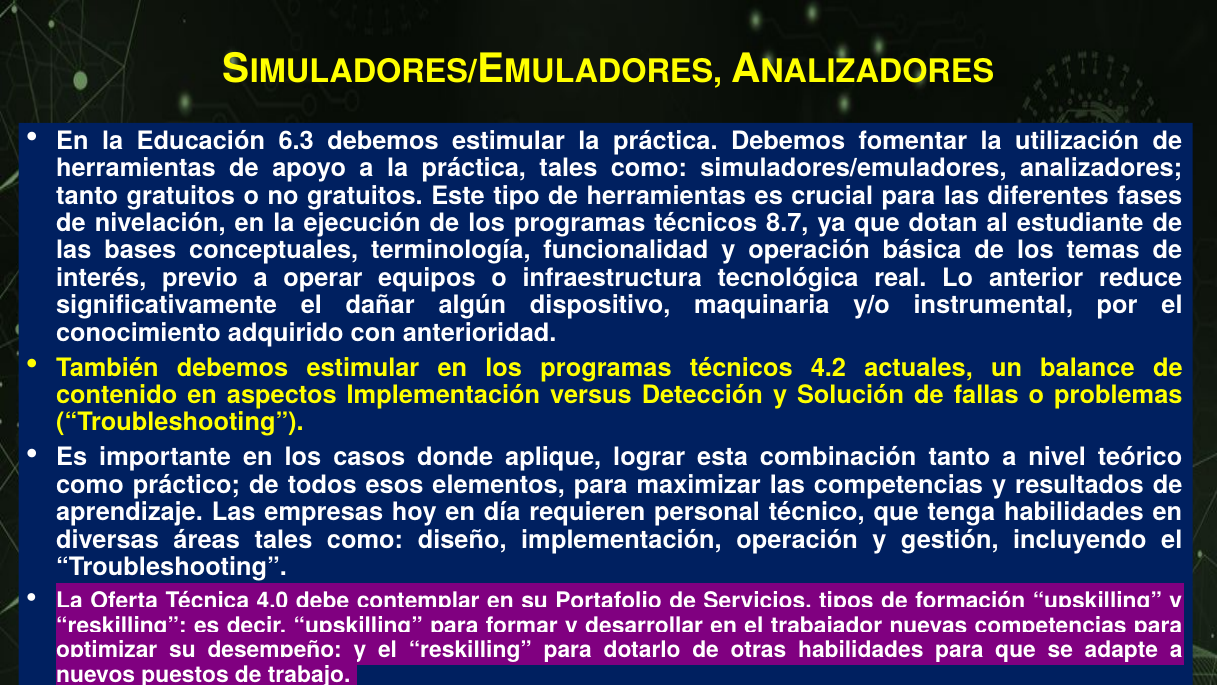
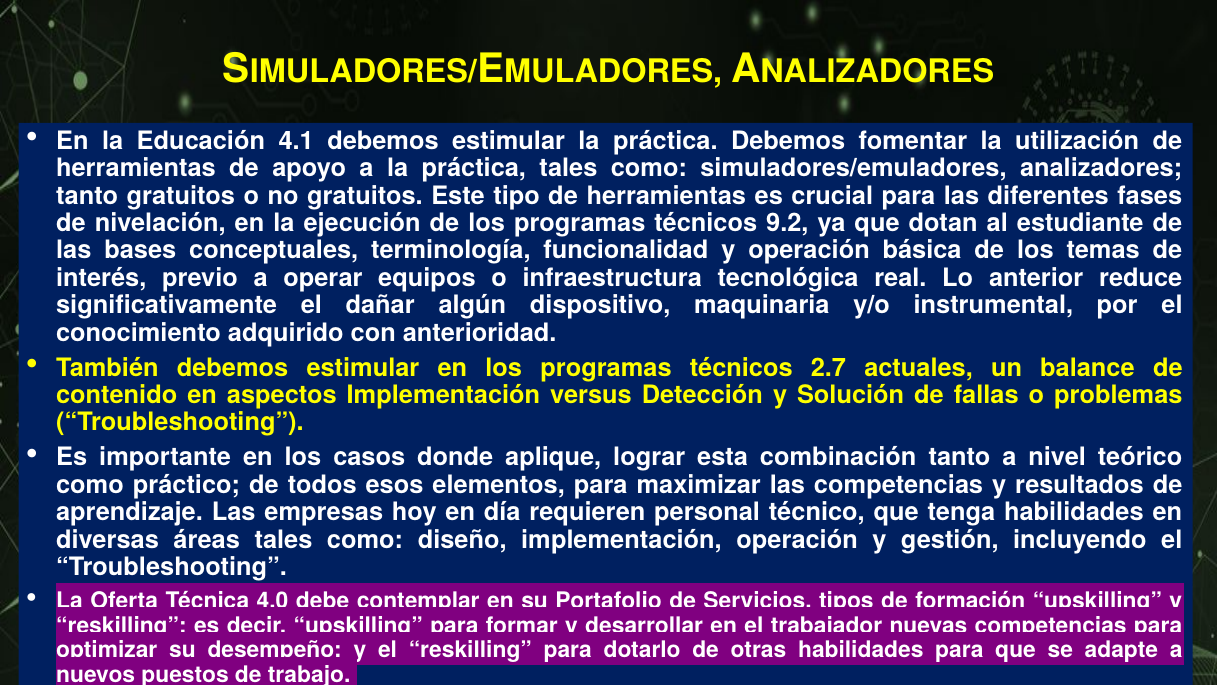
6.3: 6.3 -> 4.1 (296, 141)
8.7: 8.7 -> 9.2 (787, 223)
4.2: 4.2 -> 2.7 (828, 368)
